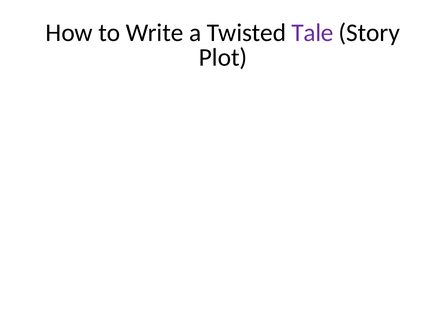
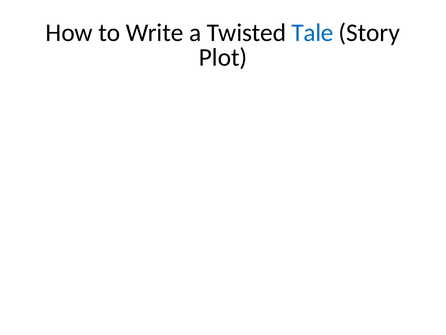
Tale colour: purple -> blue (312, 33)
